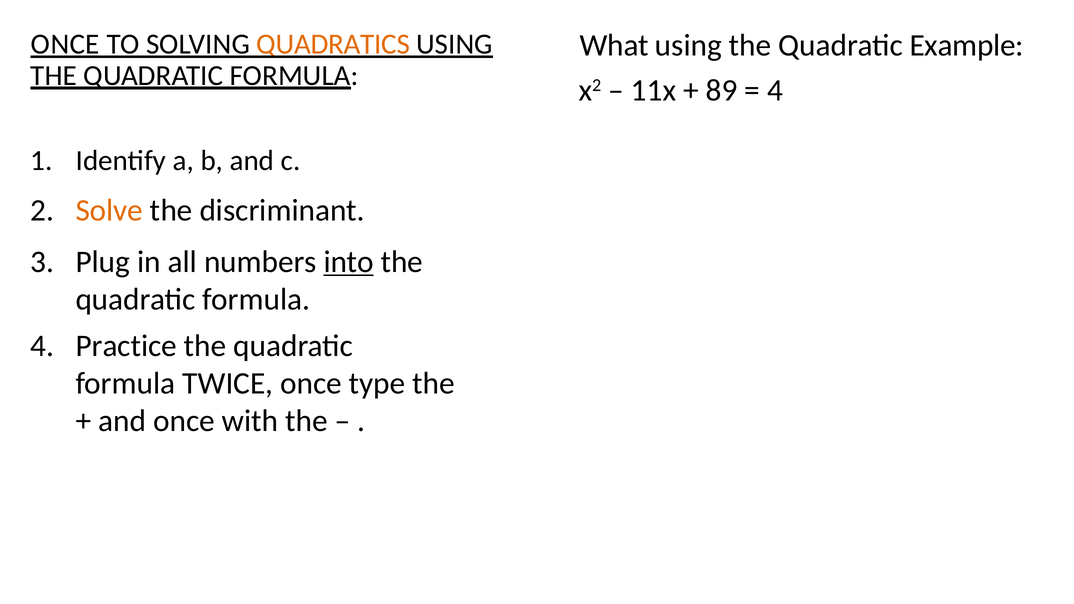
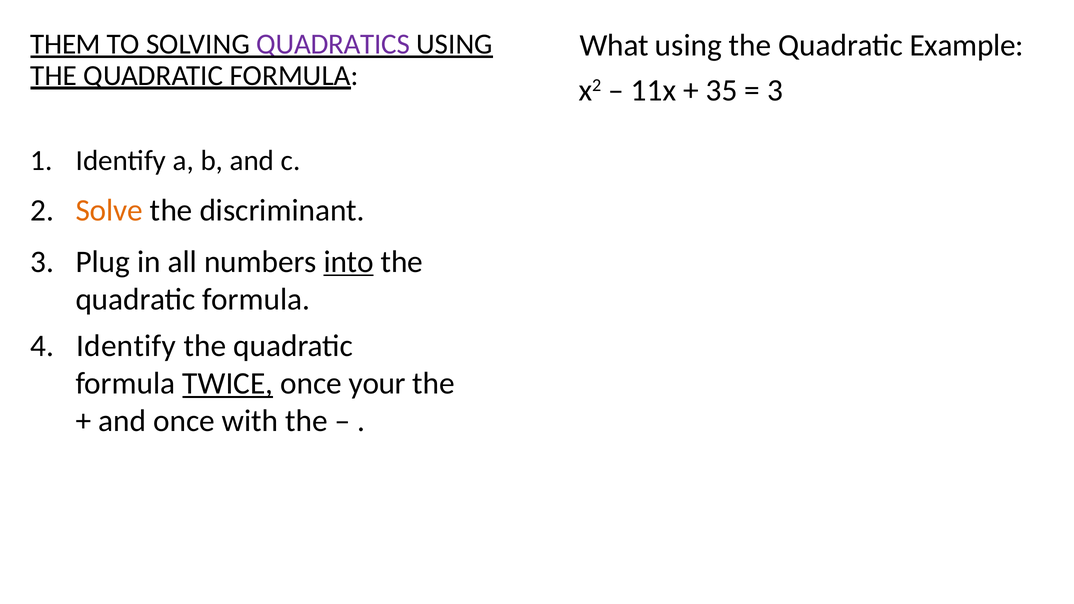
ONCE: ONCE -> THEM (66, 44)
QUADRATICS colour: orange -> purple (333, 44)
89: 89 -> 35 (722, 90)
4: 4 -> 3 (775, 90)
Practice: Practice -> Identify (126, 346)
TWICE underline: none -> present (228, 383)
type: type -> your (377, 383)
